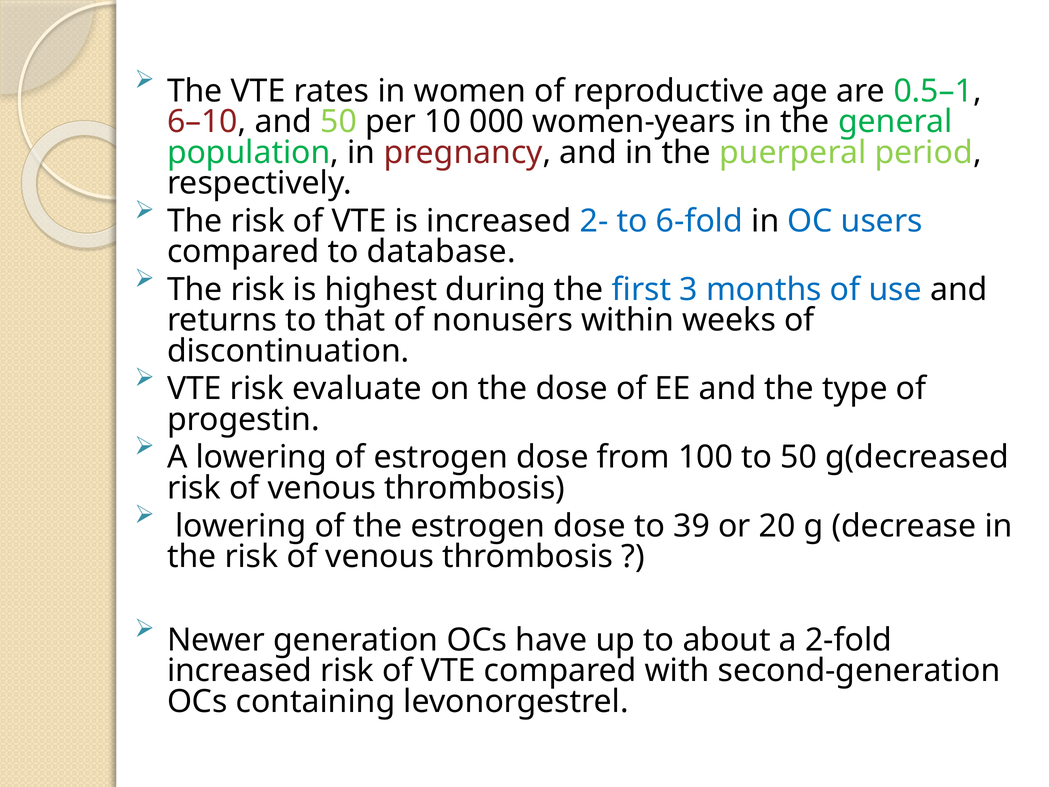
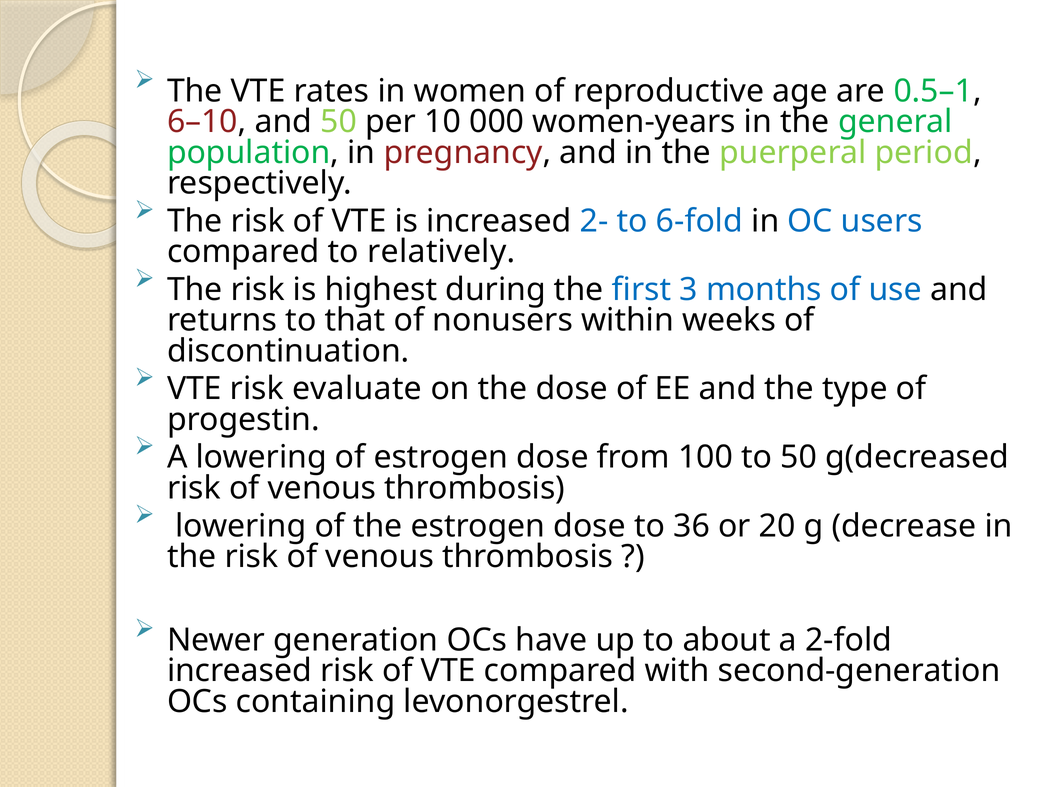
database: database -> relatively (441, 252)
39: 39 -> 36 (692, 526)
